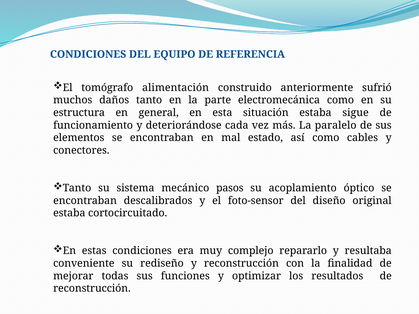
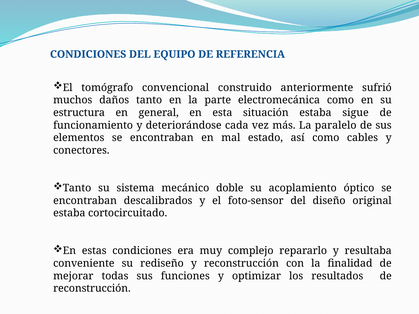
alimentación: alimentación -> convencional (176, 88)
pasos: pasos -> doble (230, 188)
